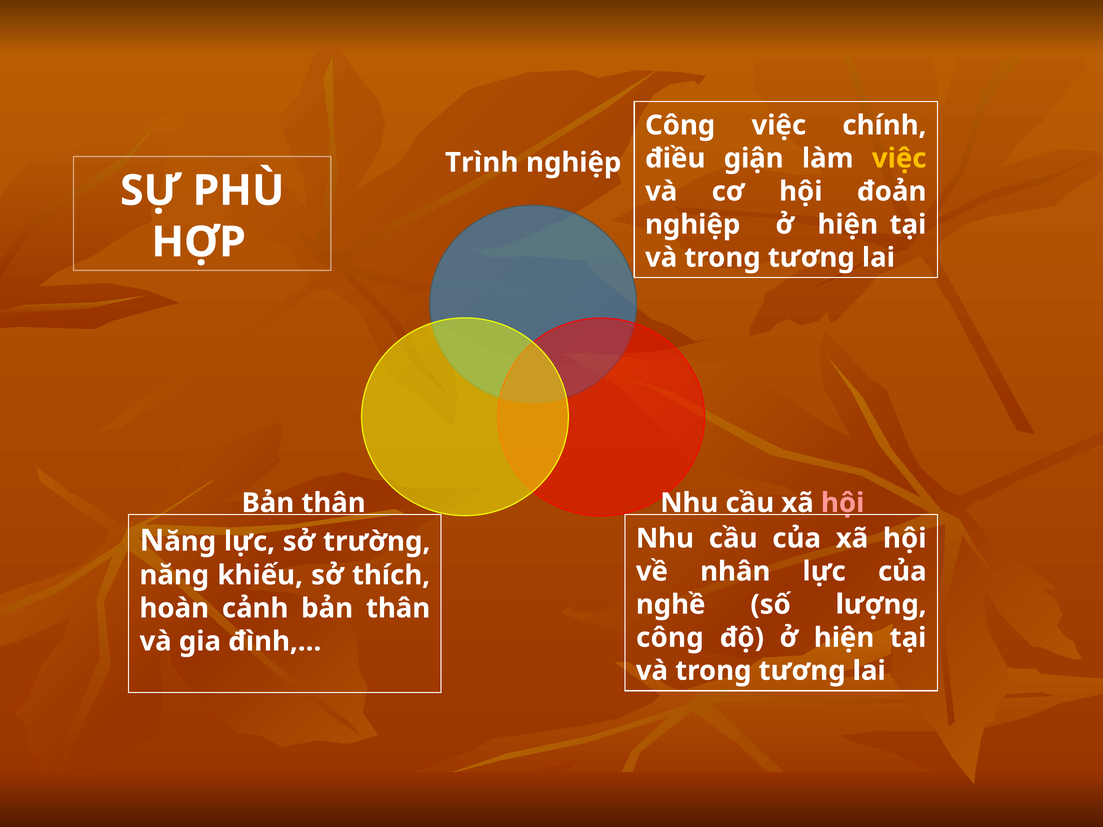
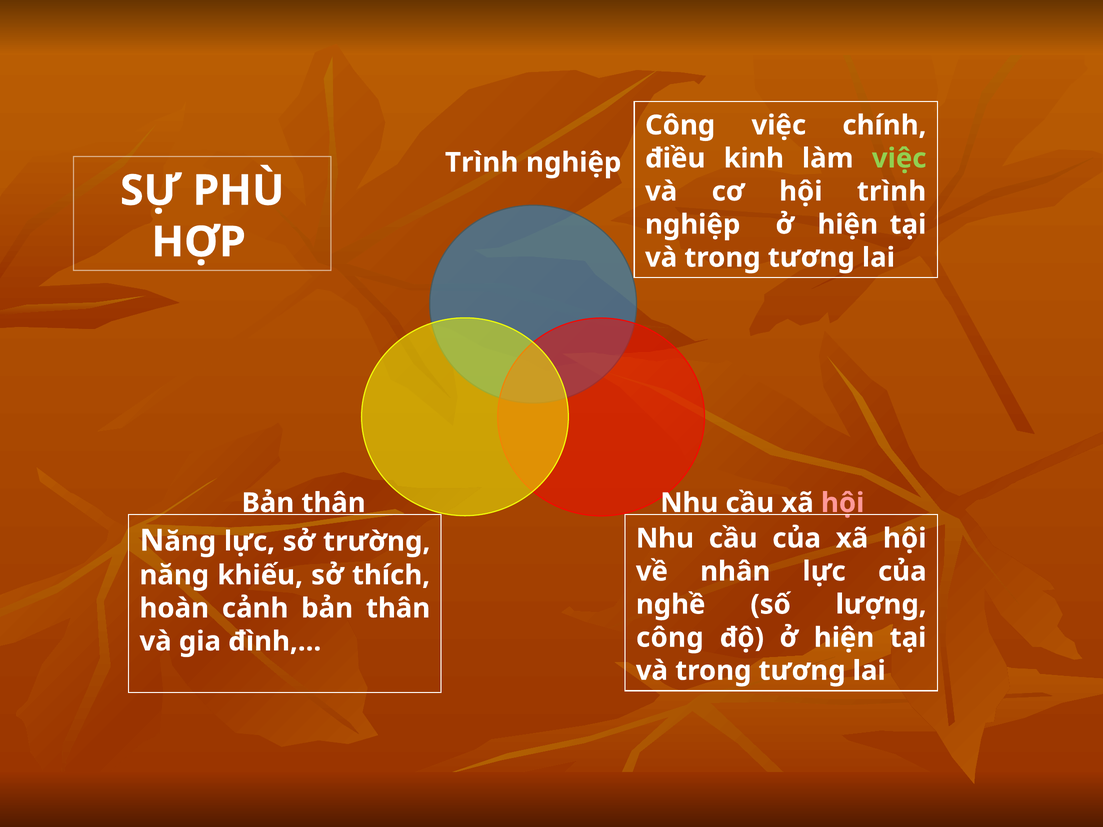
giận: giận -> kinh (754, 158)
việc colour: yellow -> light green (899, 158)
hội đoản: đoản -> trình (892, 192)
